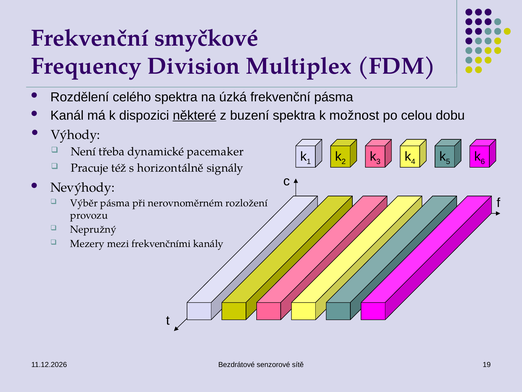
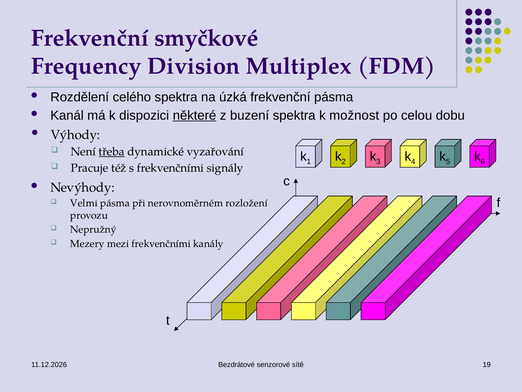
třeba underline: none -> present (112, 152)
pacemaker: pacemaker -> vyzařování (215, 152)
s horizontálně: horizontálně -> frekvenčními (170, 168)
Výběr: Výběr -> Velmi (84, 203)
